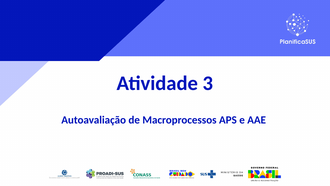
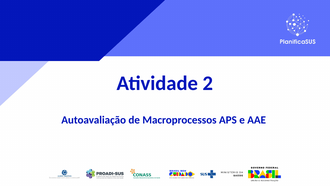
3: 3 -> 2 (208, 83)
